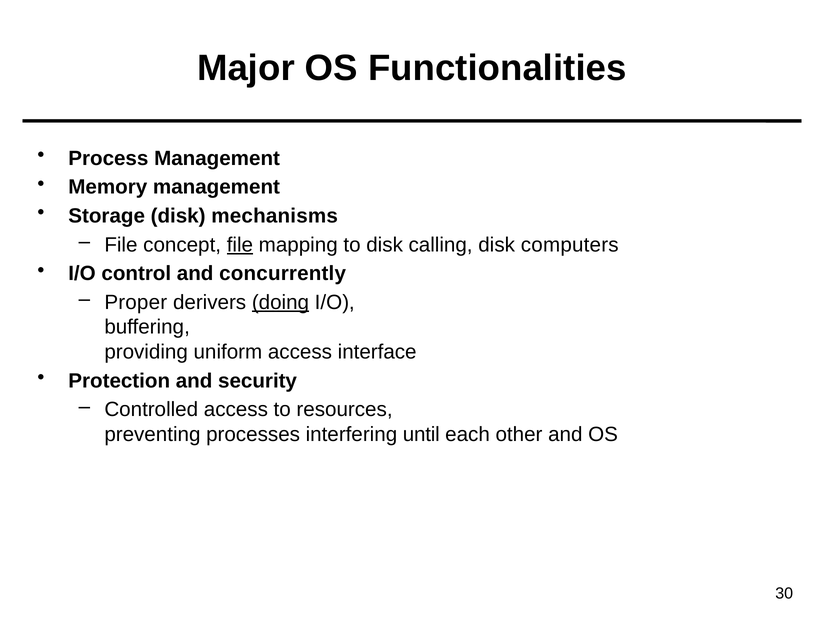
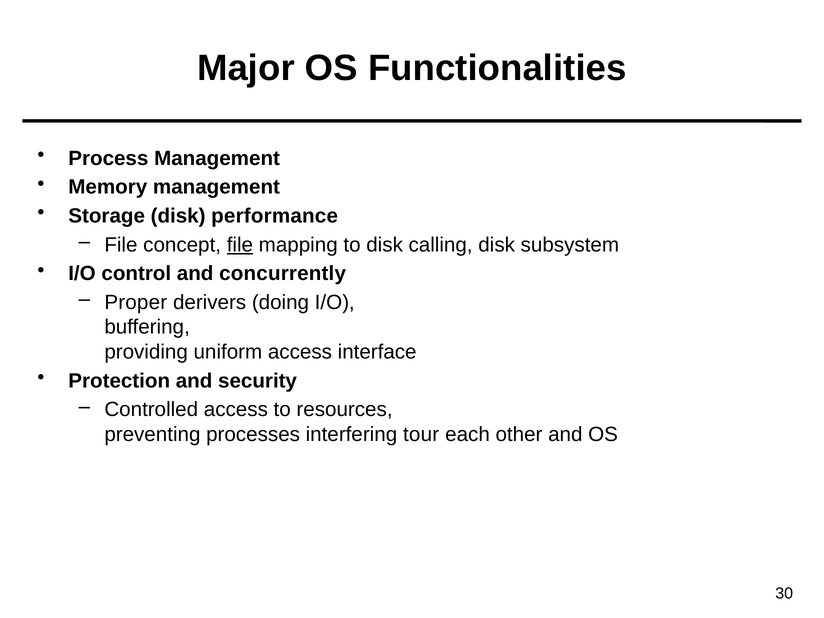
mechanisms: mechanisms -> performance (275, 216)
computers: computers -> subsystem (570, 245)
doing underline: present -> none (280, 302)
until: until -> tour (421, 434)
